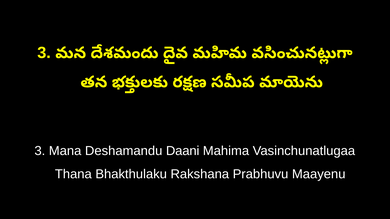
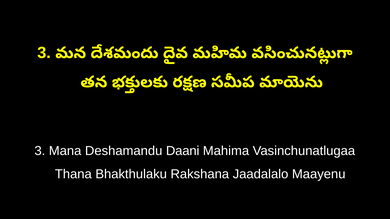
Prabhuvu: Prabhuvu -> Jaadalalo (261, 174)
